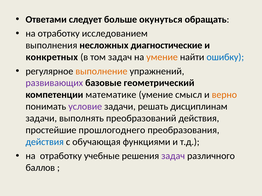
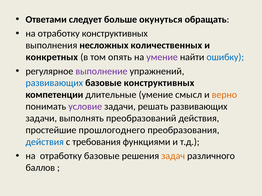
отработку исследованием: исследованием -> конструктивных (115, 34)
диагностические: диагностические -> количественных (166, 45)
том задач: задач -> опять (120, 57)
умение colour: orange -> purple (162, 57)
выполнение colour: orange -> purple (101, 71)
развивающих colour: purple -> blue (54, 83)
базовые геометрический: геометрический -> конструктивных (159, 83)
математике: математике -> длительные (111, 95)
решать дисциплинам: дисциплинам -> развивающих (199, 107)
обучающая: обучающая -> требования (96, 142)
отработку учебные: учебные -> базовые (102, 156)
задач colour: purple -> orange (173, 156)
